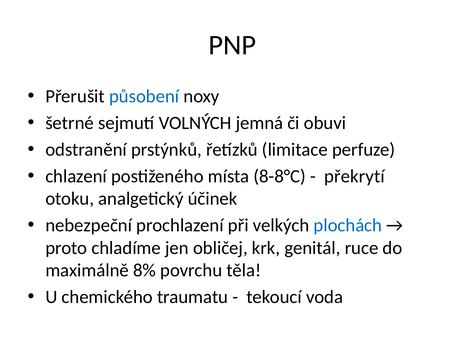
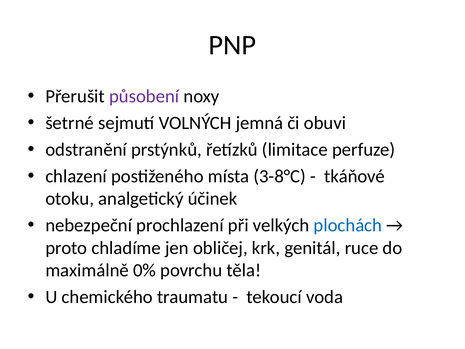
působení colour: blue -> purple (144, 96)
8-8°C: 8-8°C -> 3-8°C (280, 176)
překrytí: překrytí -> tkáňové (355, 176)
8%: 8% -> 0% (145, 270)
